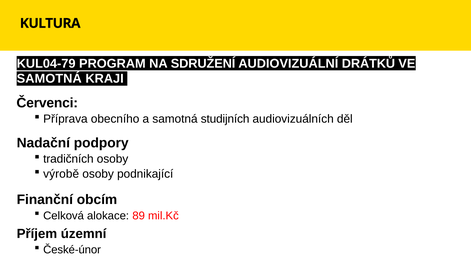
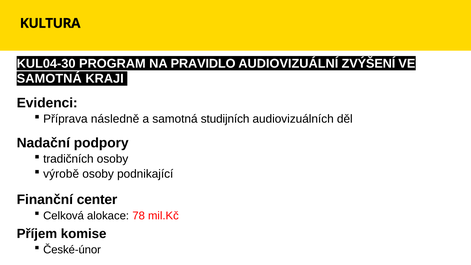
KUL04-79: KUL04-79 -> KUL04-30 (46, 63)
SDRUŽENÍ: SDRUŽENÍ -> PRAVIDLO (203, 63)
DRÁTKŮ: DRÁTKŮ -> ZVÝŠENÍ (368, 63)
Červenci: Červenci -> Evidenci (47, 103)
obecního: obecního -> následně (115, 119)
obcím: obcím -> center (97, 199)
89: 89 -> 78 (139, 216)
územní: územní -> komise (84, 234)
